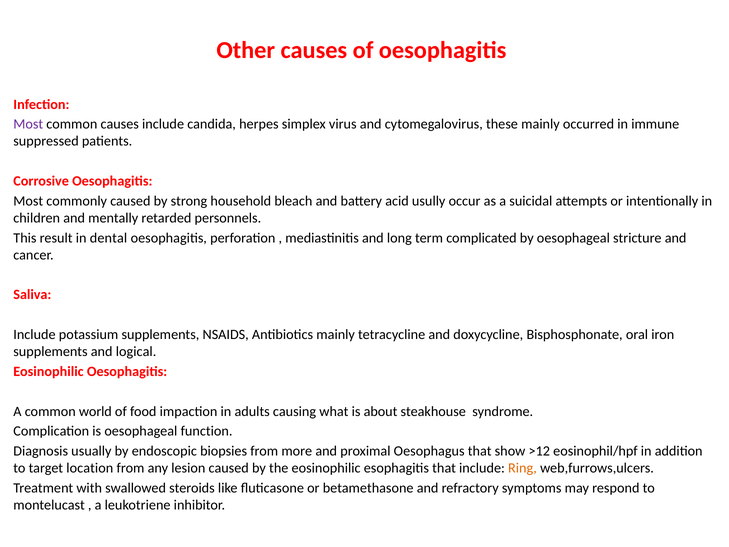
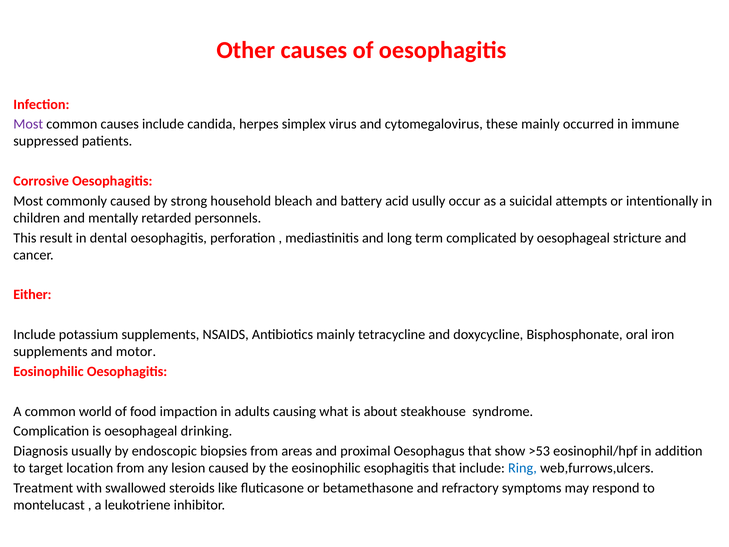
Saliva: Saliva -> Either (32, 295)
logical: logical -> motor (136, 351)
function: function -> drinking (206, 431)
more: more -> areas (297, 451)
>12: >12 -> >53 (539, 451)
Ring colour: orange -> blue (522, 468)
